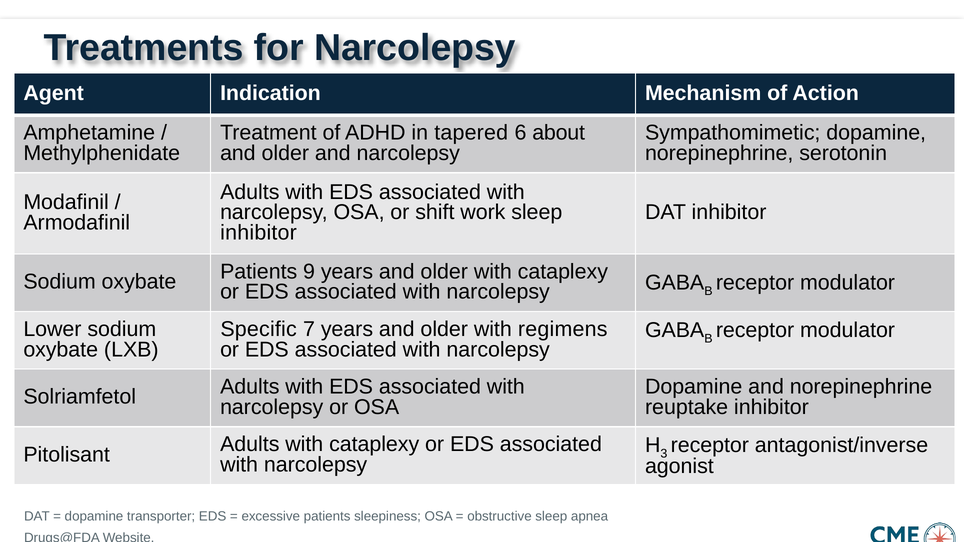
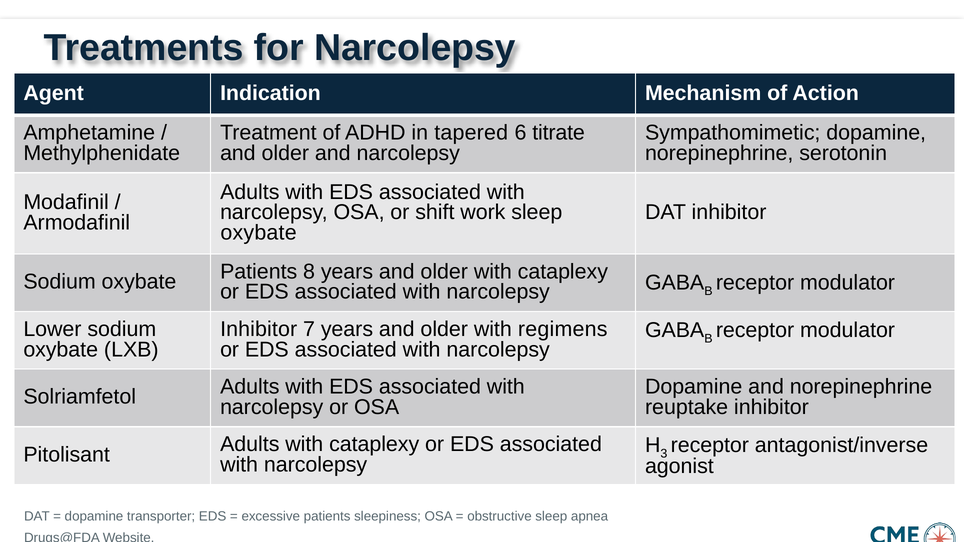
about: about -> titrate (559, 133)
inhibitor: inhibitor -> oxybate (259, 233)
9: 9 -> 8 (309, 272)
Specific: Specific -> Inhibitor (259, 329)
